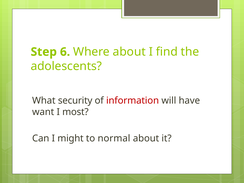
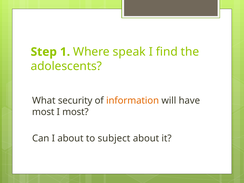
6: 6 -> 1 (65, 52)
Where about: about -> speak (129, 52)
information colour: red -> orange (133, 101)
want: want -> most (43, 112)
I might: might -> about (70, 138)
normal: normal -> subject (114, 138)
